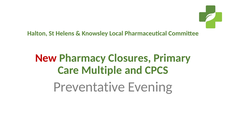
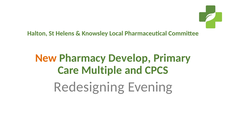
New colour: red -> orange (46, 58)
Closures: Closures -> Develop (130, 58)
Preventative: Preventative -> Redesigning (89, 87)
